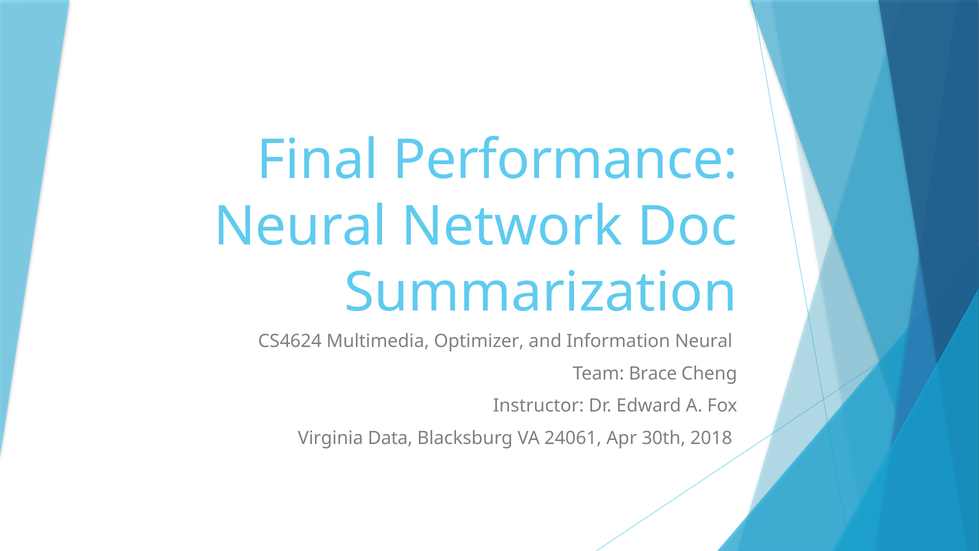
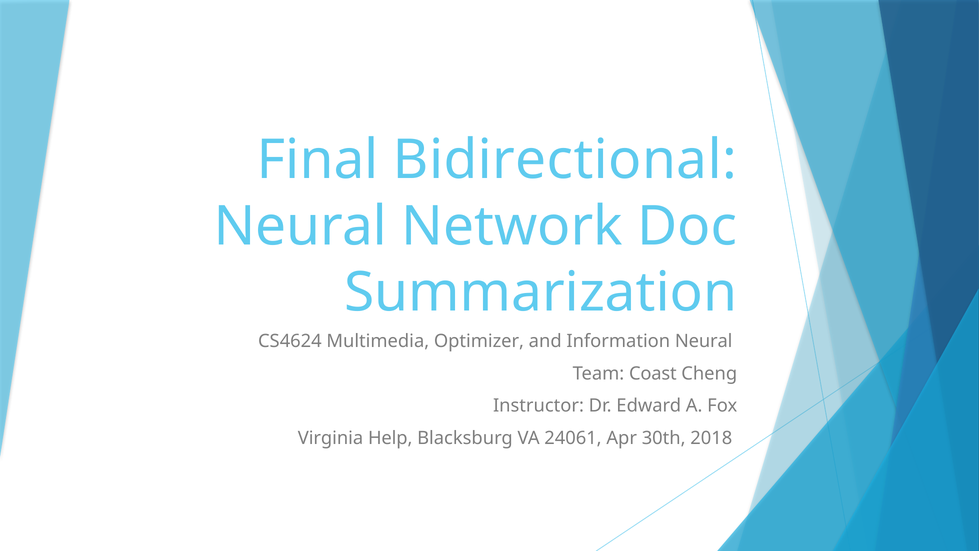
Performance: Performance -> Bidirectional (565, 160)
Brace: Brace -> Coast (653, 373)
Data: Data -> Help (390, 438)
